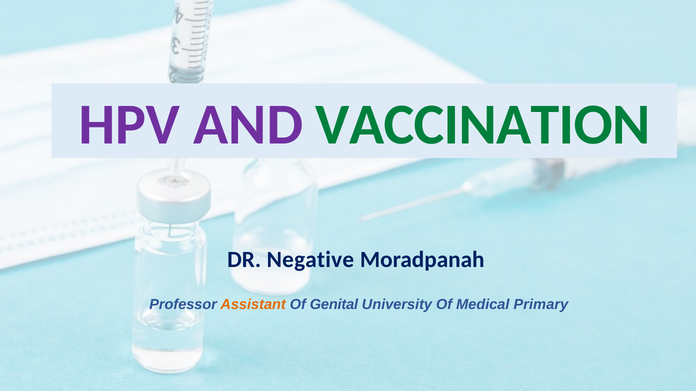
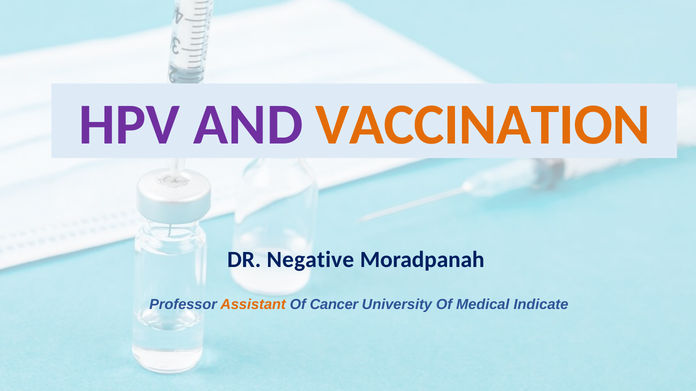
VACCINATION colour: green -> orange (483, 125)
Genital: Genital -> Cancer (334, 305)
Primary: Primary -> Indicate (541, 305)
